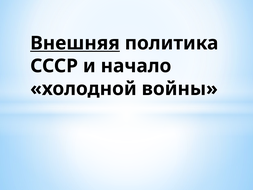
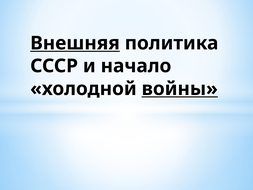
войны underline: none -> present (180, 89)
